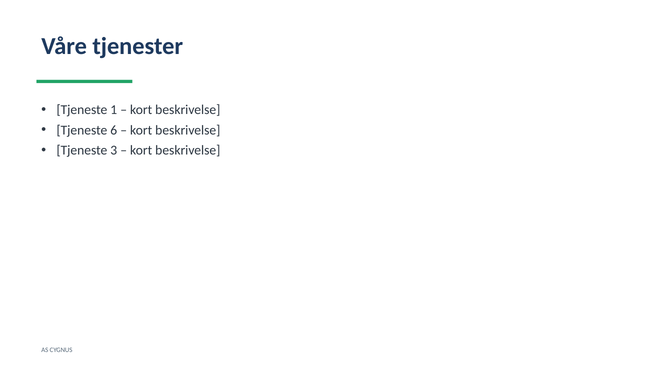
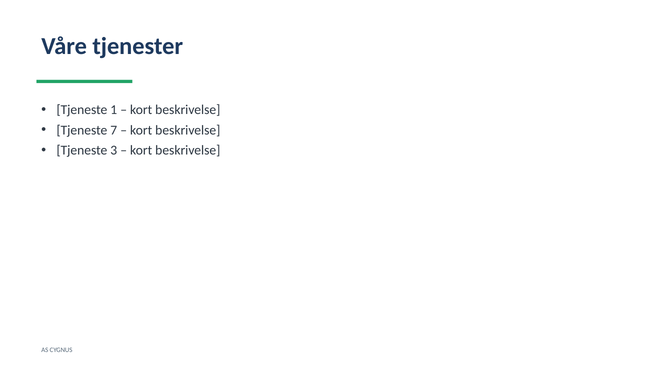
6: 6 -> 7 (114, 130)
